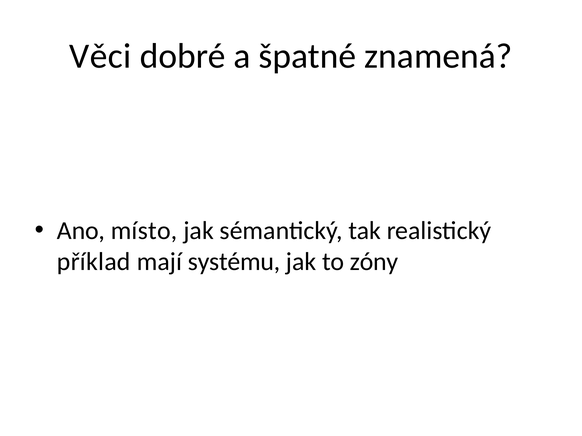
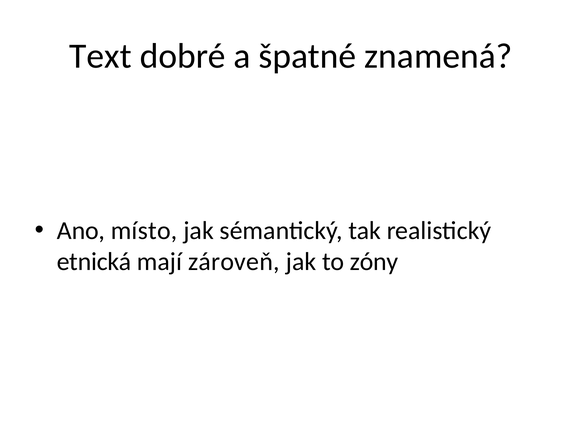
Věci: Věci -> Text (100, 56)
příklad: příklad -> etnická (94, 262)
systému: systému -> zároveň (234, 262)
